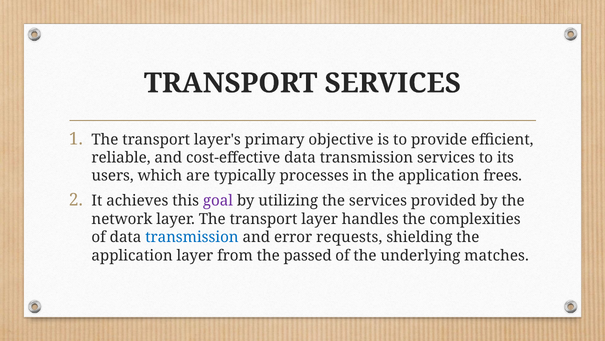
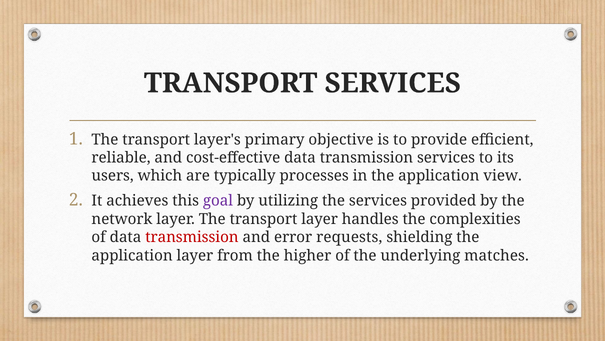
frees: frees -> view (503, 176)
transmission colour: blue -> red (192, 237)
passed: passed -> higher (308, 255)
